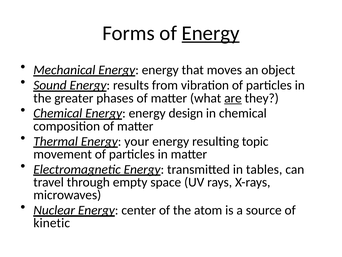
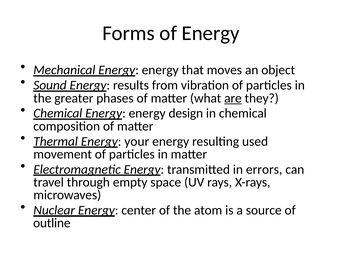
Energy underline: present -> none (211, 33)
topic: topic -> used (255, 141)
tables: tables -> errors (264, 169)
kinetic: kinetic -> outline (52, 223)
